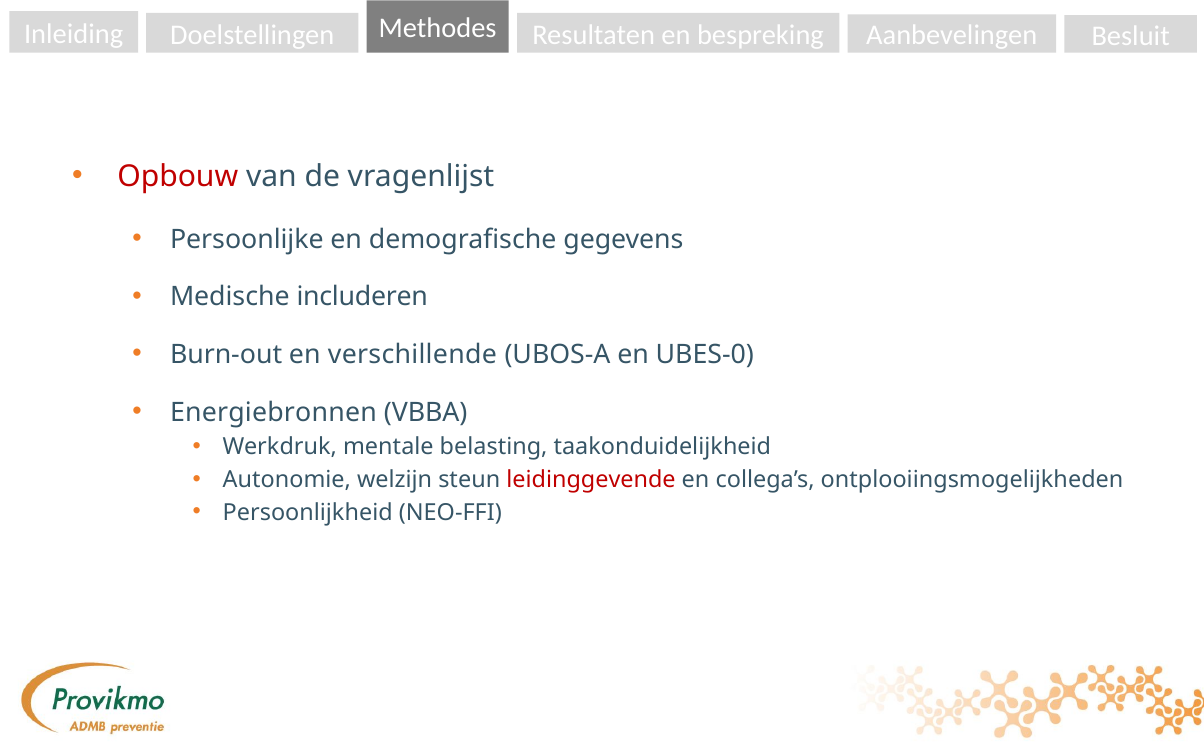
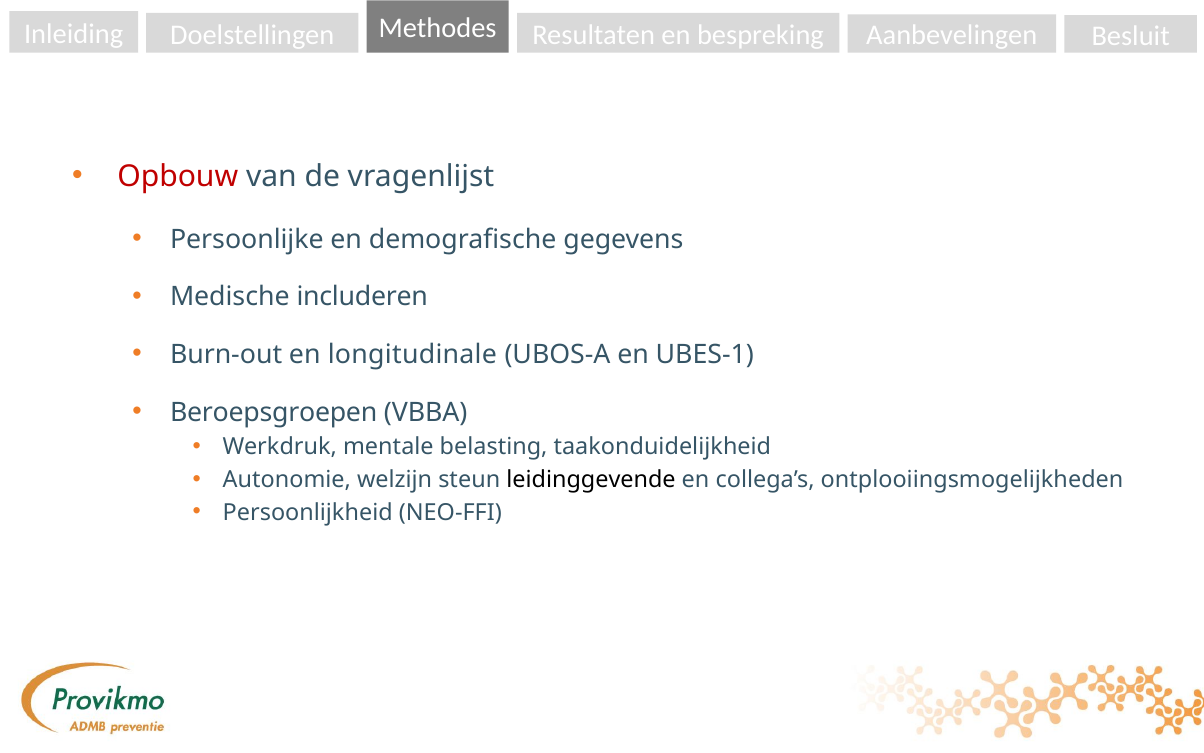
verschillende: verschillende -> longitudinale (412, 354)
UBES-0: UBES-0 -> UBES-1 (705, 354)
Energiebronnen: Energiebronnen -> Beroepsgroepen (274, 412)
leidinggevende colour: red -> black (591, 479)
